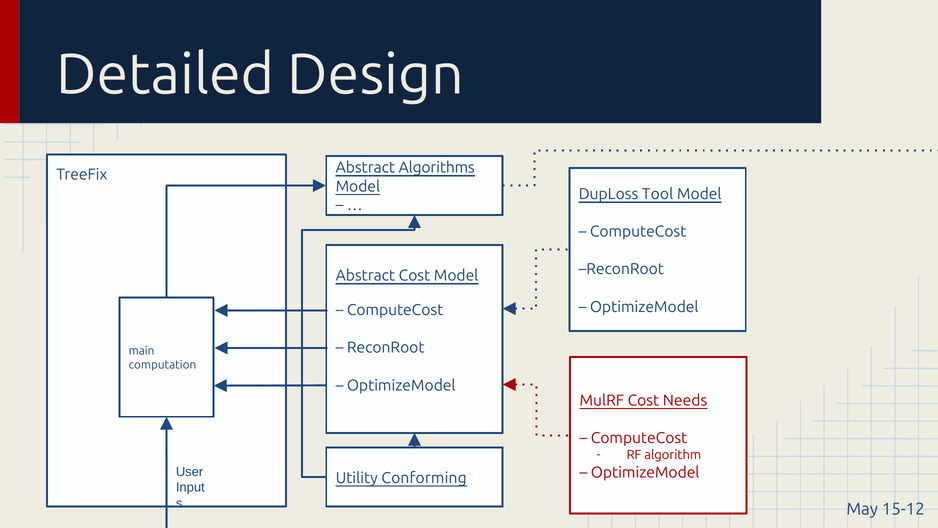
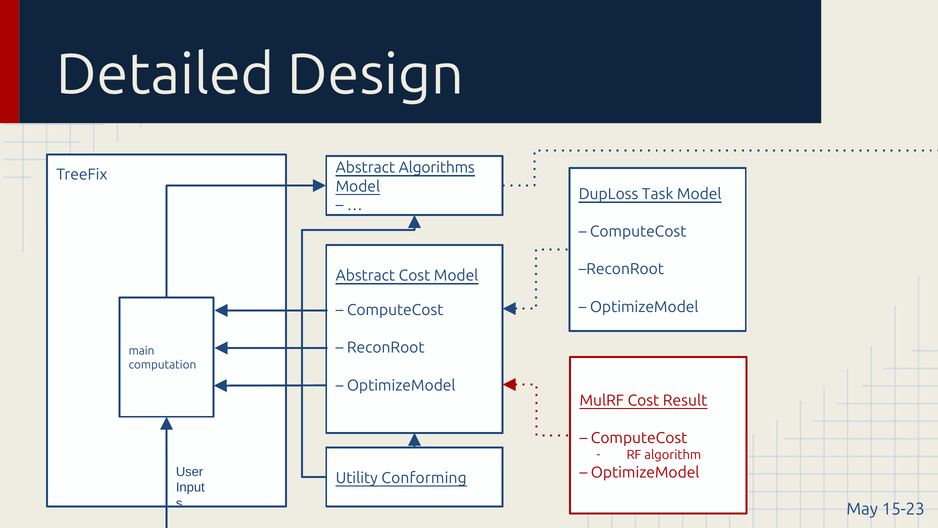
Tool: Tool -> Task (658, 194)
Needs: Needs -> Result (685, 400)
15-12: 15-12 -> 15-23 (903, 509)
